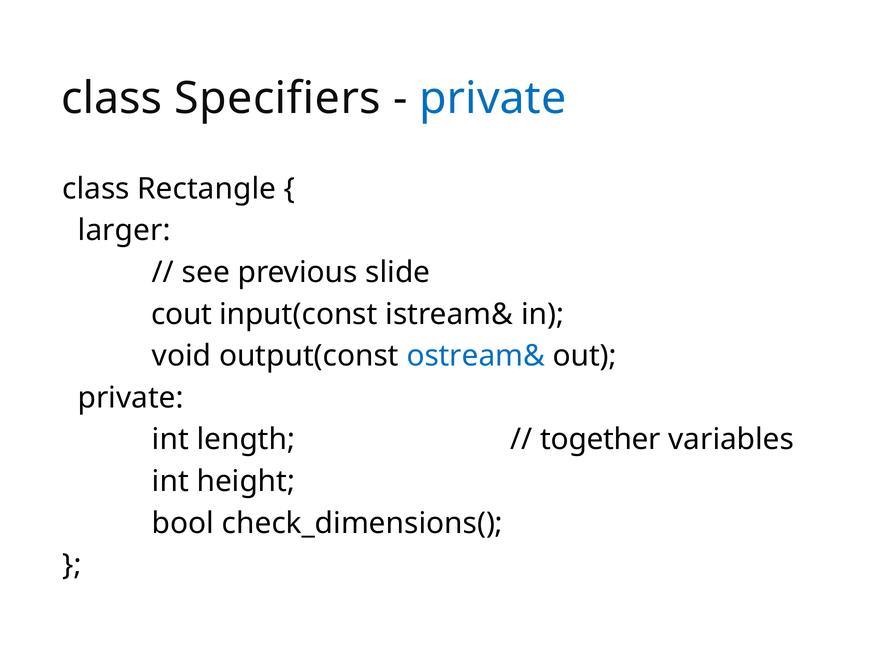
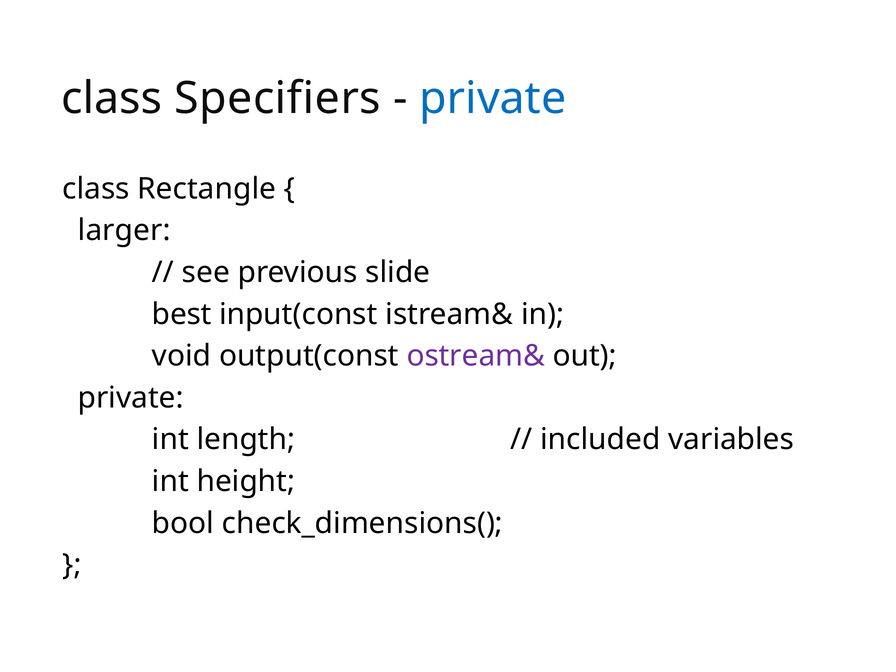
cout: cout -> best (182, 314)
ostream& colour: blue -> purple (476, 356)
together: together -> included (600, 440)
